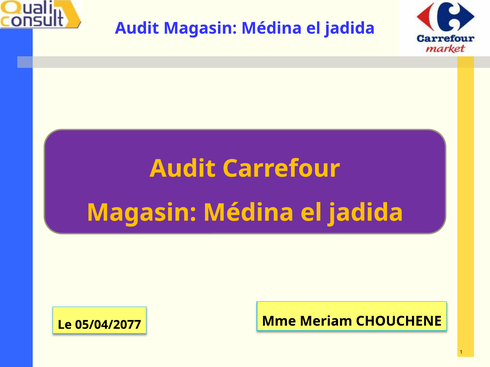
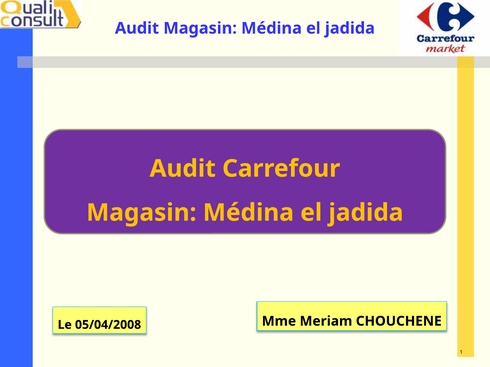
05/04/2077: 05/04/2077 -> 05/04/2008 (108, 325)
